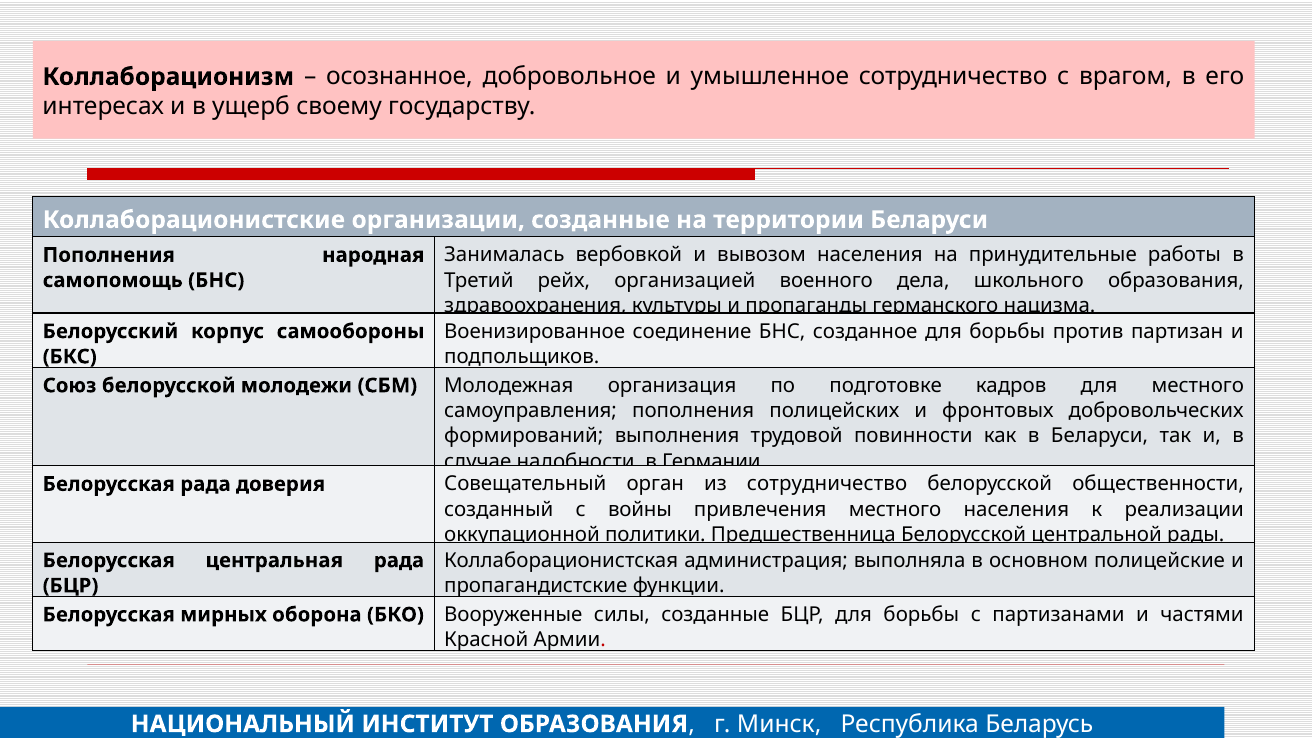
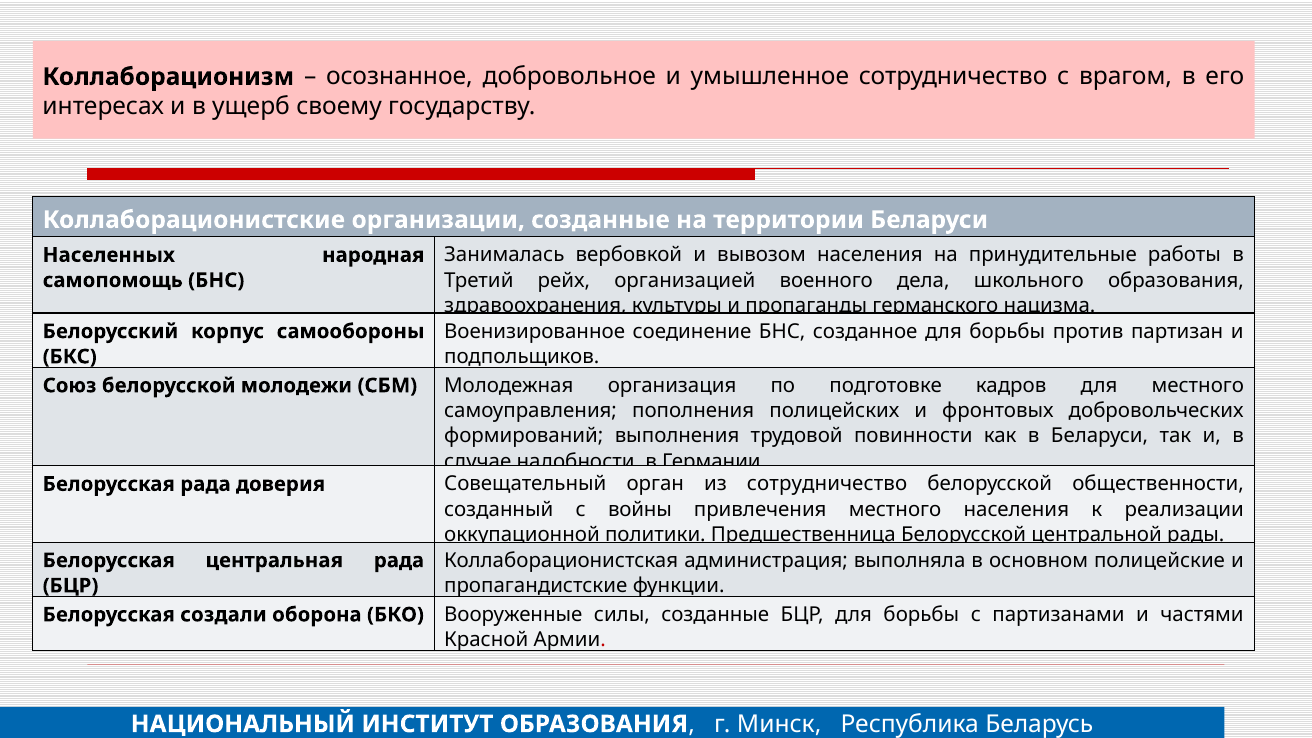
Пополнения: Пополнения -> Населенных (109, 255)
мирных: мирных -> создали (223, 615)
